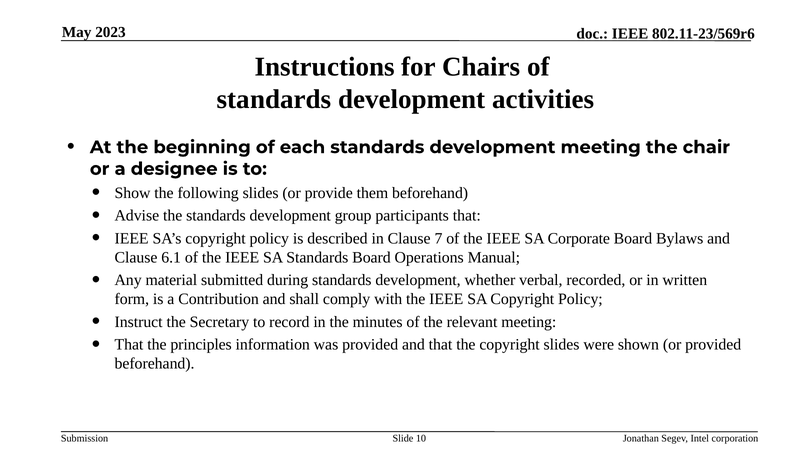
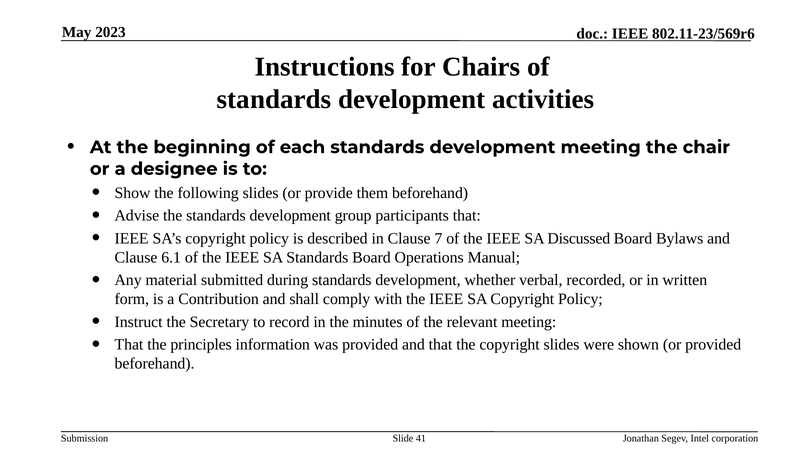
Corporate: Corporate -> Discussed (579, 238)
10: 10 -> 41 (421, 438)
